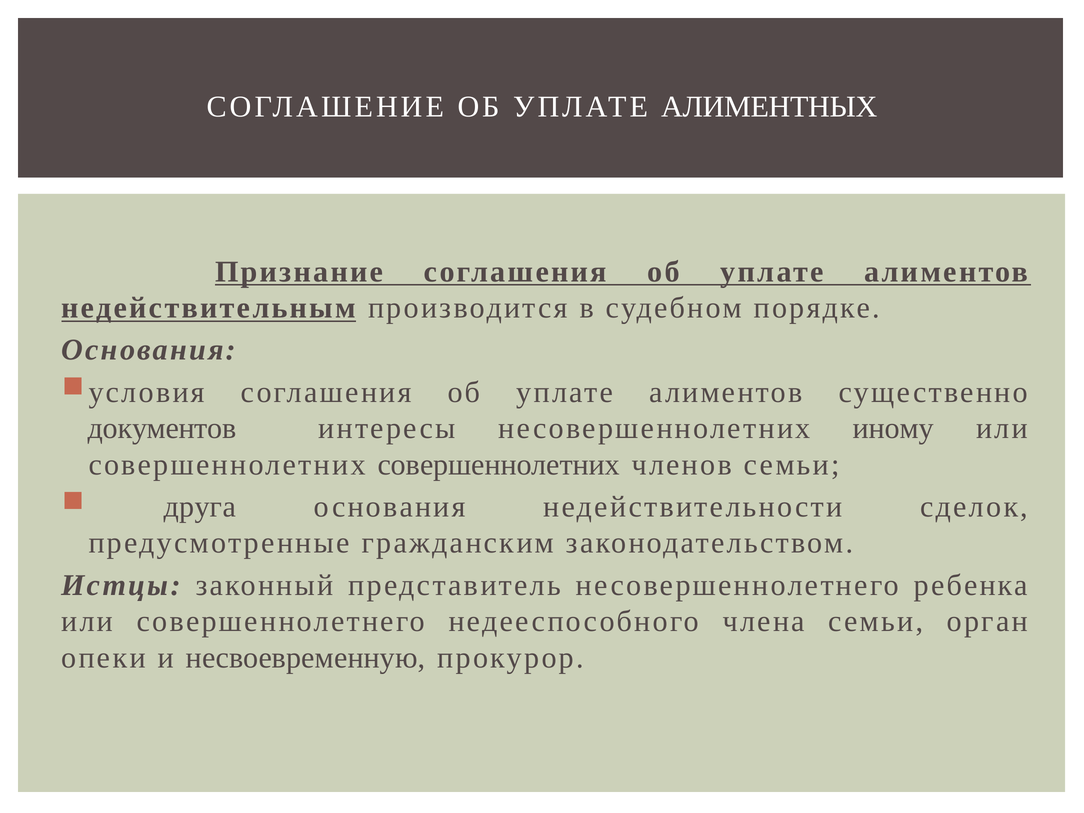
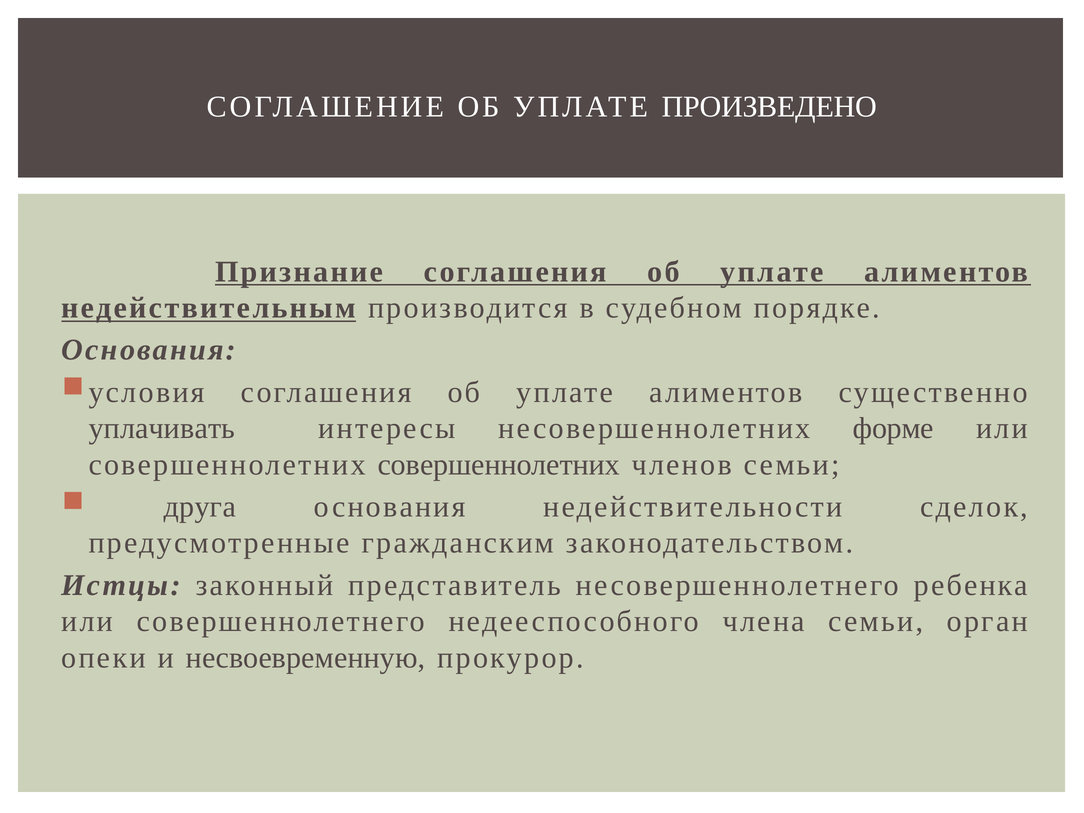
АЛИМЕНТНЫХ: АЛИМЕНТНЫХ -> ПРОИЗВЕДЕНО (769, 107)
документов: документов -> уплачивать (162, 428)
иному: иному -> форме (893, 428)
